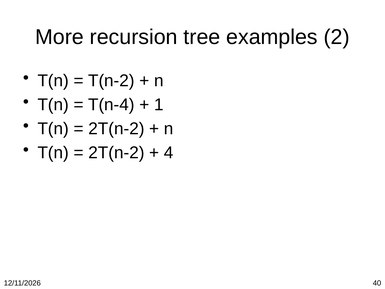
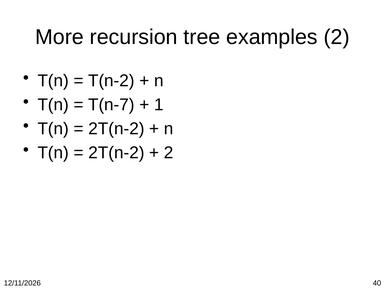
T(n-4: T(n-4 -> T(n-7 (111, 105)
4: 4 -> 2 (169, 153)
